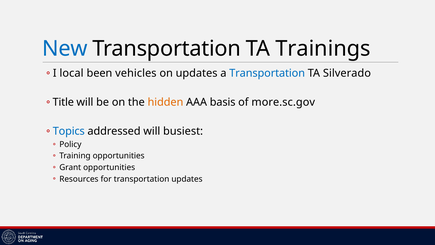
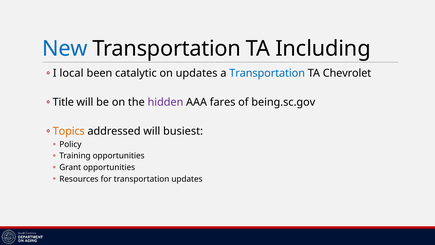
Trainings: Trainings -> Including (323, 49)
vehicles: vehicles -> catalytic (136, 73)
Silverado: Silverado -> Chevrolet (347, 73)
hidden colour: orange -> purple (165, 102)
basis: basis -> fares (223, 102)
more.sc.gov: more.sc.gov -> being.sc.gov (283, 102)
Topics colour: blue -> orange (69, 131)
